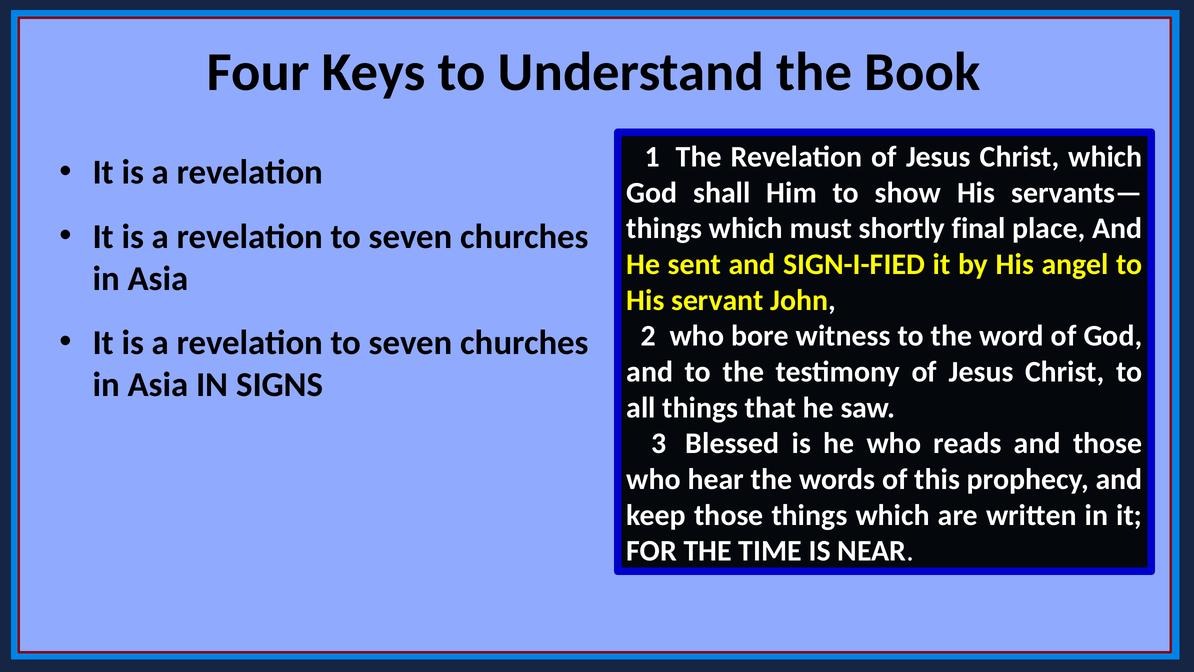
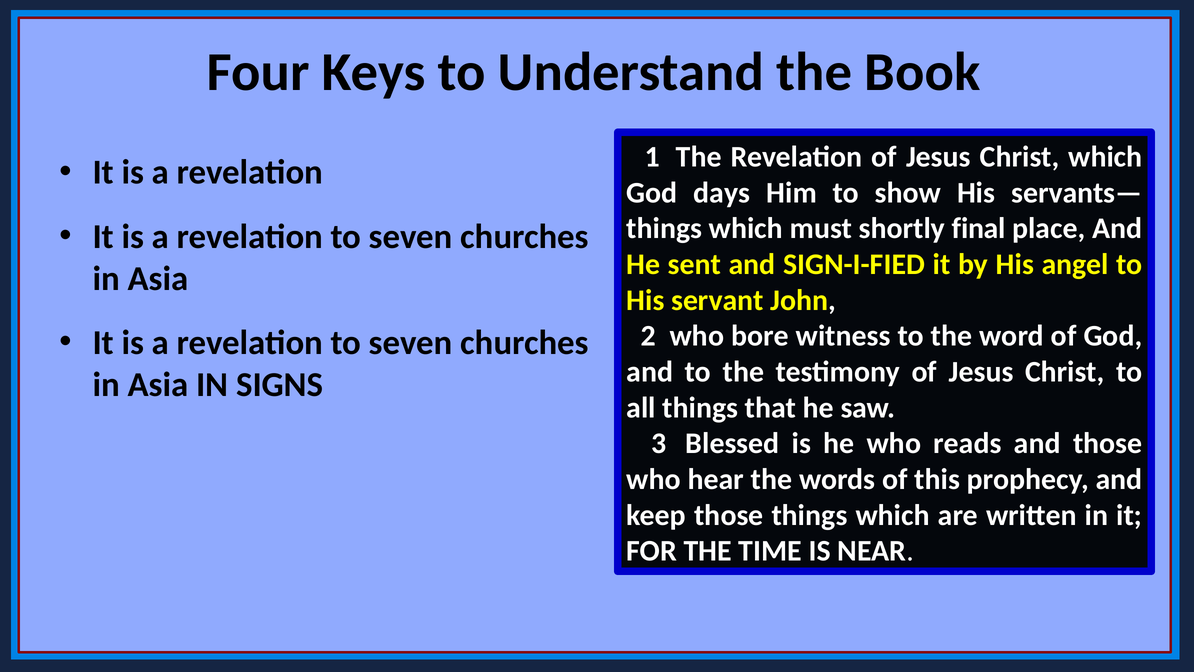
shall: shall -> days (722, 193)
